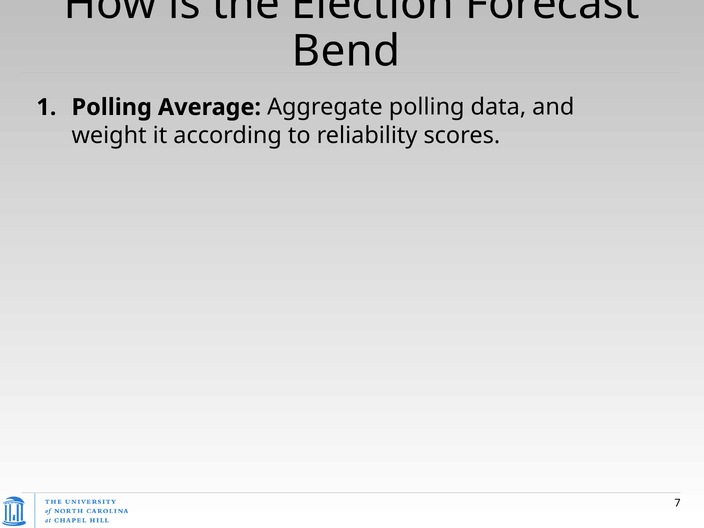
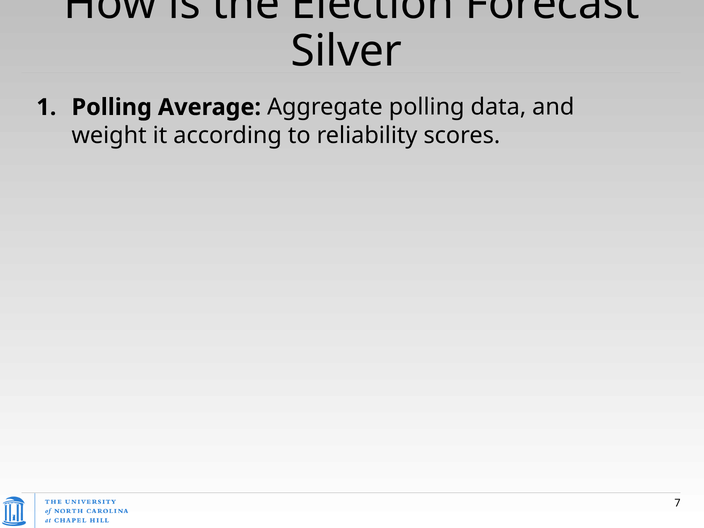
Bend: Bend -> Silver (346, 51)
